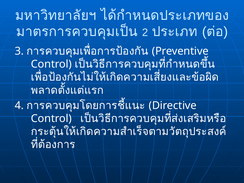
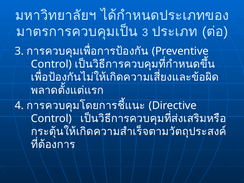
2: 2 -> 3 (145, 33)
